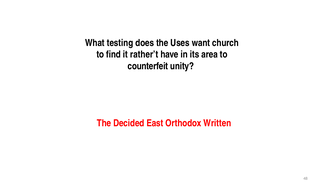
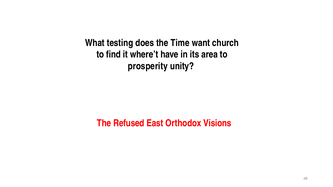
Uses: Uses -> Time (180, 43)
rather’t: rather’t -> where’t (144, 55)
counterfeit: counterfeit -> prosperity (148, 66)
Decided: Decided -> Refused (129, 123)
Written: Written -> Visions (217, 123)
